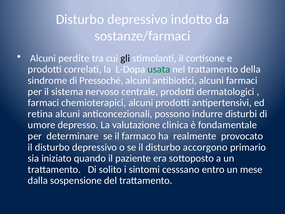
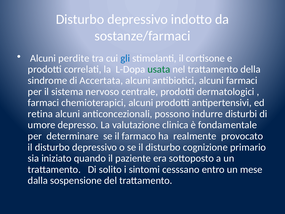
gli colour: black -> blue (125, 58)
Pressoché: Pressoché -> Accertata (101, 80)
accorgono: accorgono -> cognizione (205, 147)
